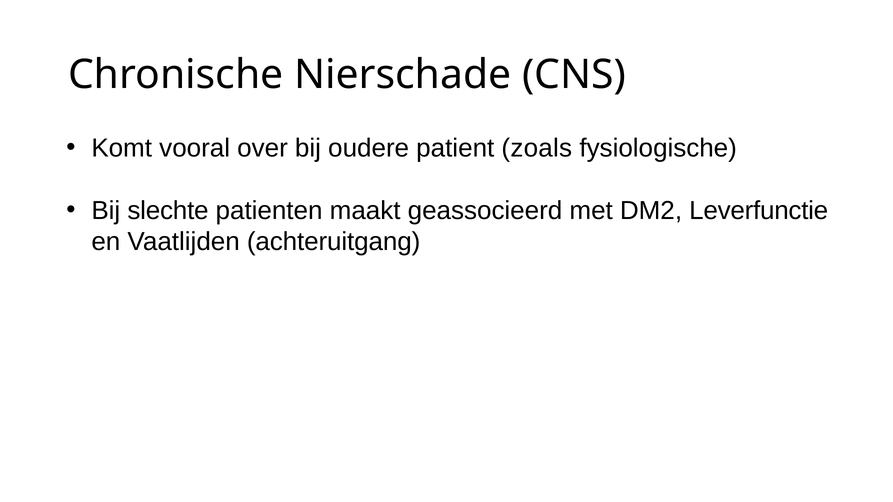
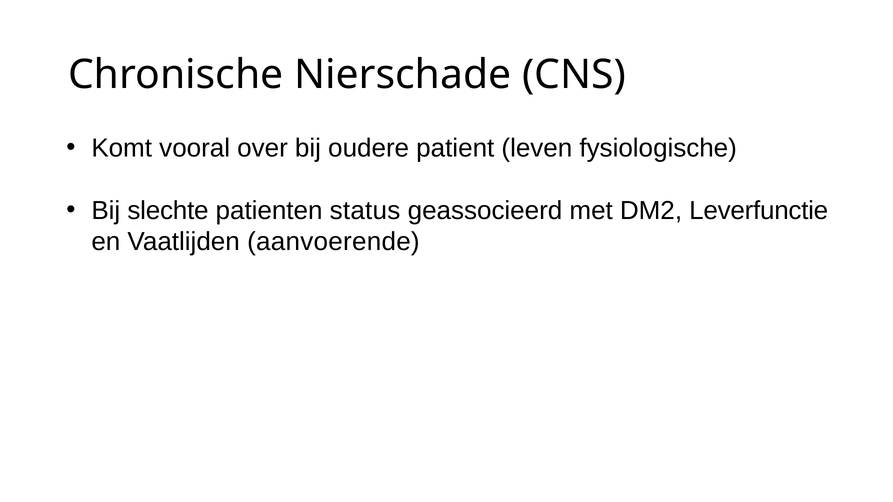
zoals: zoals -> leven (537, 148)
maakt: maakt -> status (365, 211)
achteruitgang: achteruitgang -> aanvoerende (333, 242)
